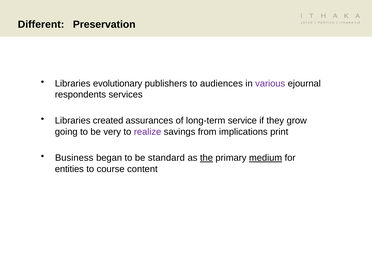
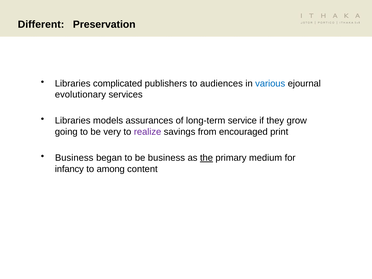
evolutionary: evolutionary -> complicated (118, 83)
various colour: purple -> blue (270, 83)
respondents: respondents -> evolutionary (80, 95)
created: created -> models (108, 121)
implications: implications -> encouraged (243, 132)
be standard: standard -> business (166, 158)
medium underline: present -> none (266, 158)
entities: entities -> infancy (69, 169)
course: course -> among (111, 169)
